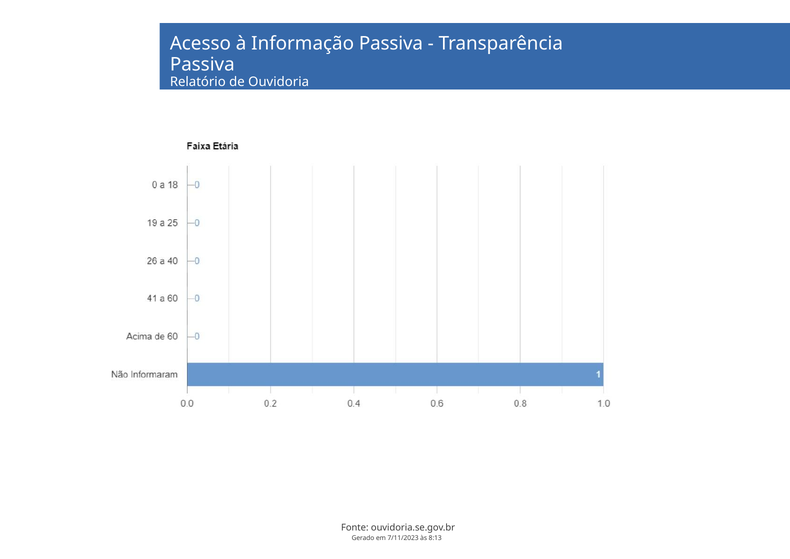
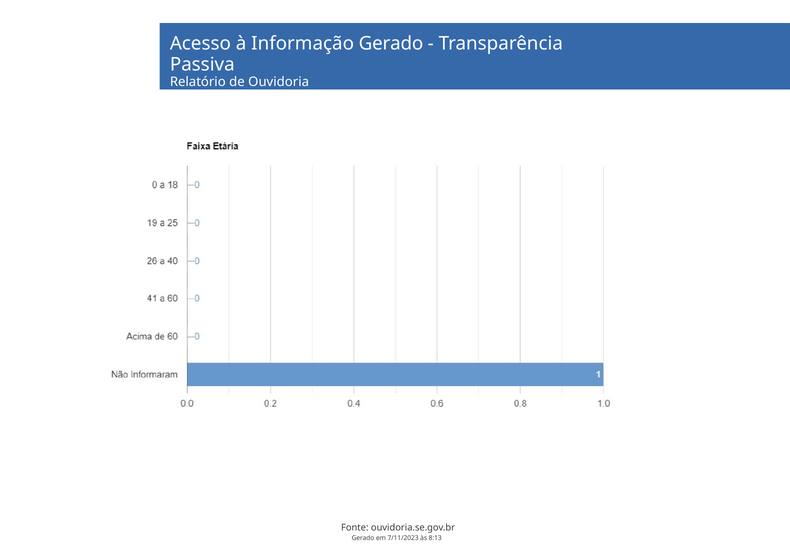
Informação Passiva: Passiva -> Gerado (391, 44)
